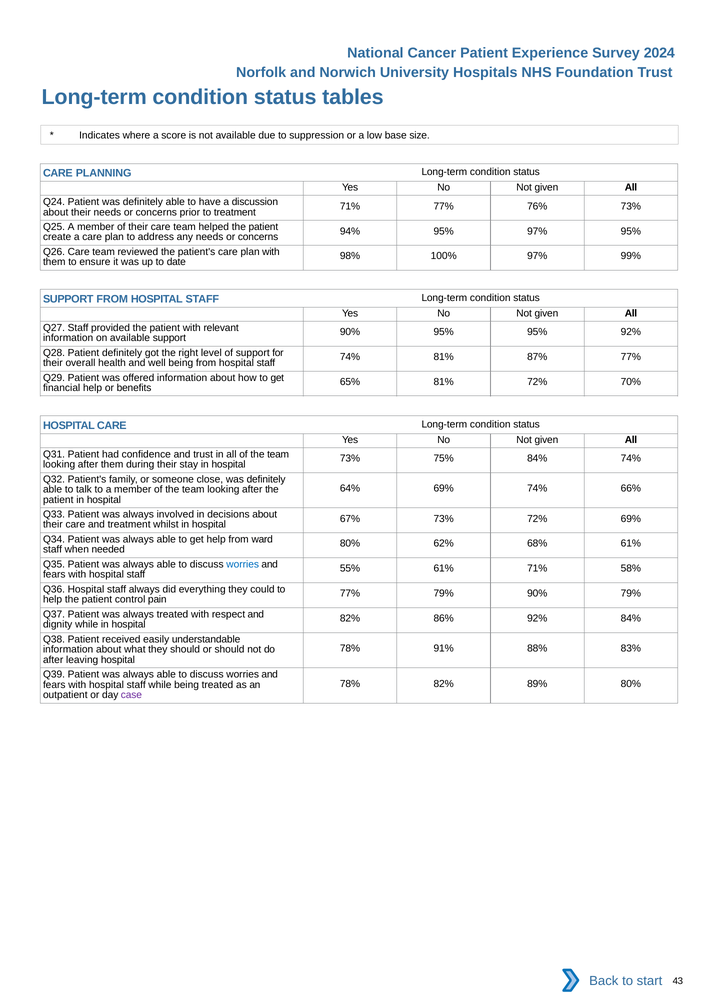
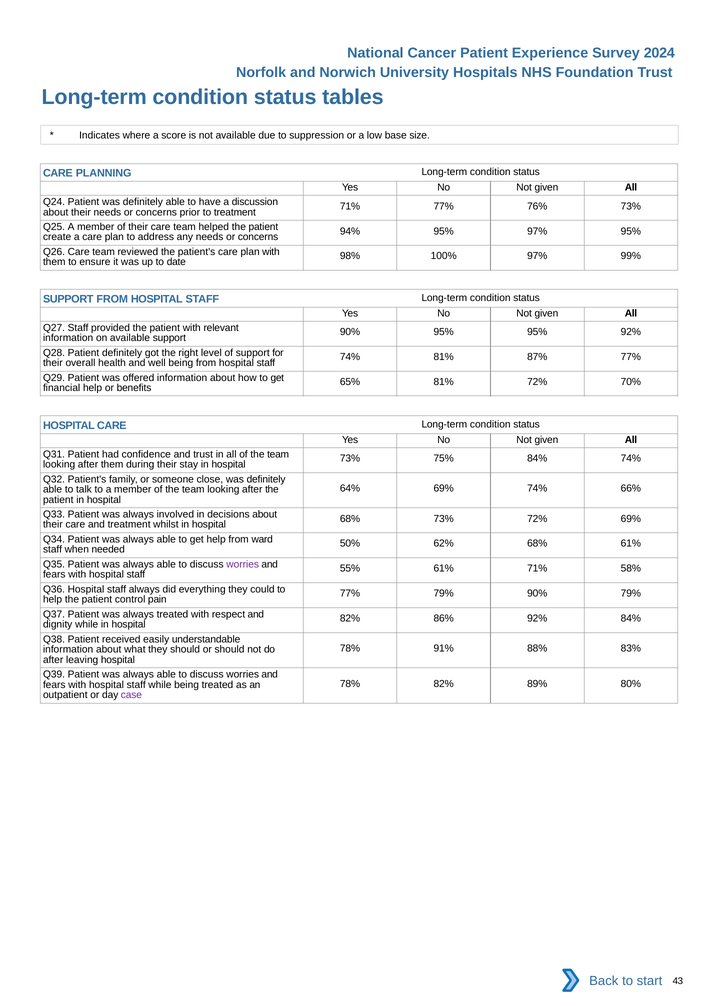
67%: 67% -> 68% (350, 519)
80%: 80% -> 50% (350, 544)
worries colour: blue -> purple (243, 564)
